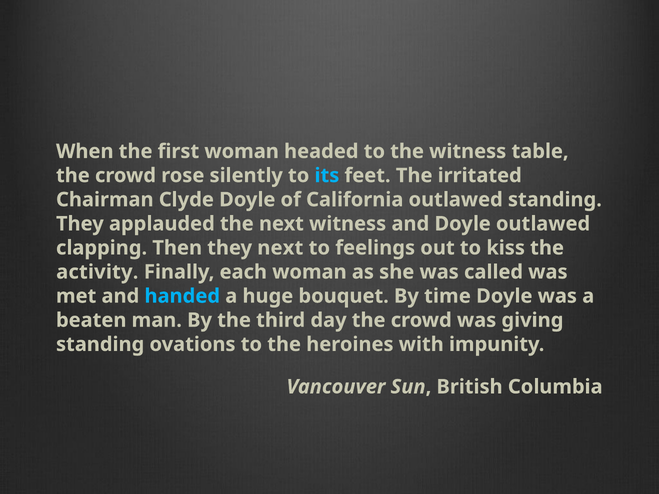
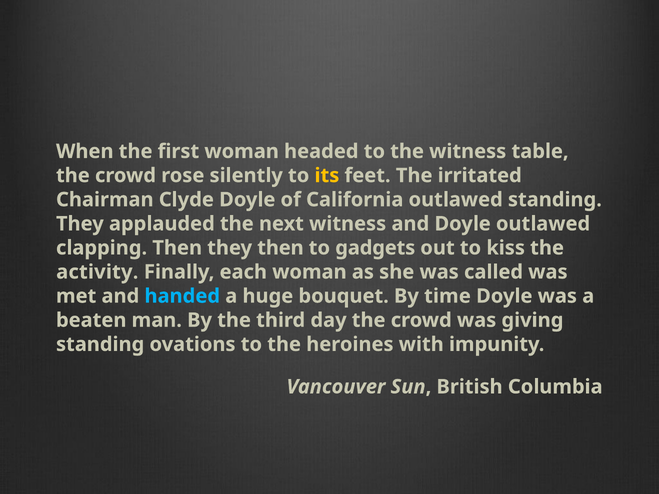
its colour: light blue -> yellow (327, 176)
they next: next -> then (280, 248)
feelings: feelings -> gadgets (375, 248)
